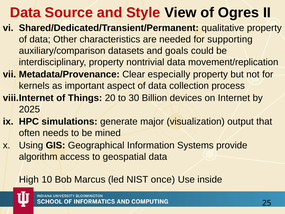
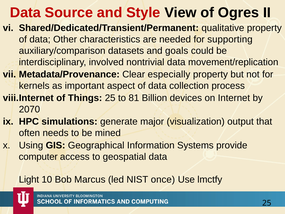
interdisciplinary property: property -> involved (106, 62)
Things 20: 20 -> 25 (110, 98)
30: 30 -> 81 (134, 98)
2025: 2025 -> 2070 (29, 109)
algorithm: algorithm -> computer (38, 156)
High: High -> Light (29, 179)
inside: inside -> lmctfy (210, 179)
